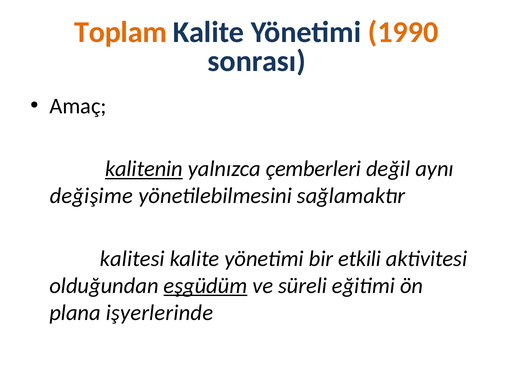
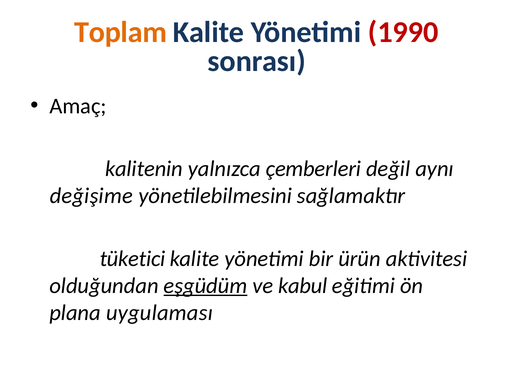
1990 colour: orange -> red (403, 32)
kalitenin underline: present -> none (144, 169)
kalitesi: kalitesi -> tüketici (133, 259)
etkili: etkili -> ürün (360, 259)
süreli: süreli -> kabul (303, 286)
işyerlerinde: işyerlerinde -> uygulaması (159, 313)
